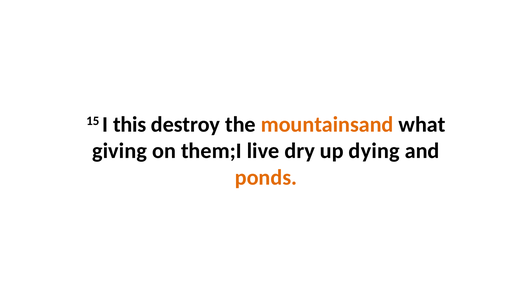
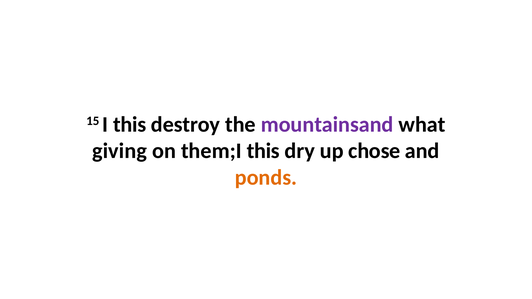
mountainsand colour: orange -> purple (327, 125)
them;I live: live -> this (263, 151)
dying: dying -> chose (374, 151)
